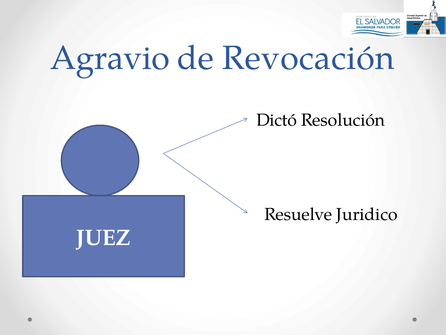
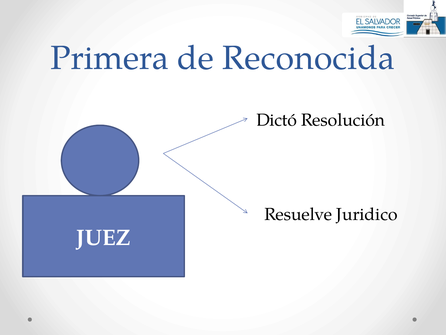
Agravio: Agravio -> Primera (110, 58)
Revocación: Revocación -> Reconocida (308, 58)
